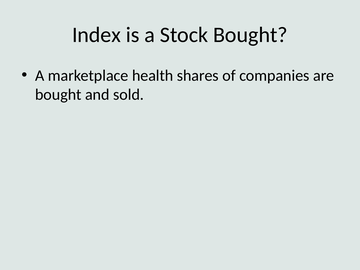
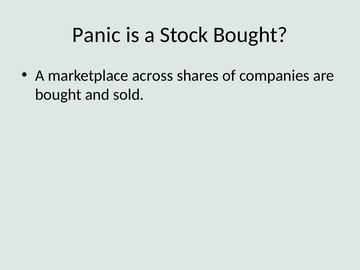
Index: Index -> Panic (96, 35)
health: health -> across (153, 75)
